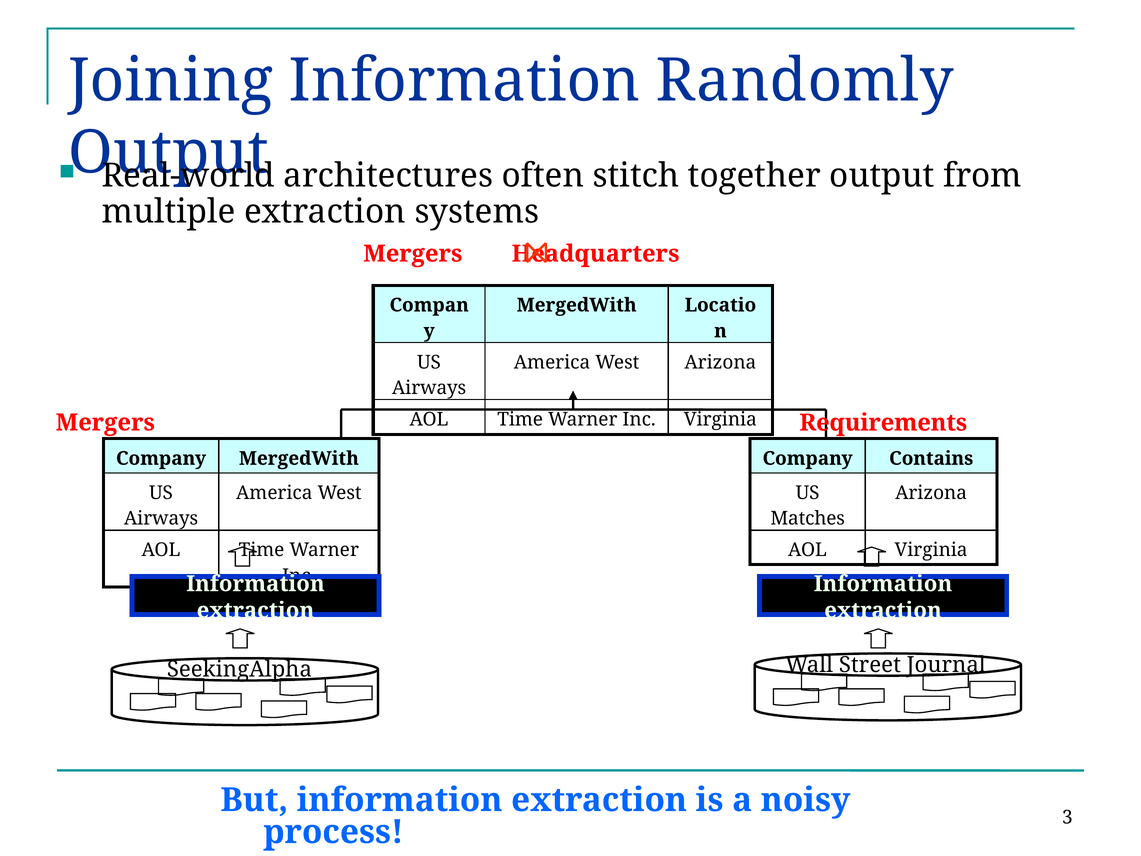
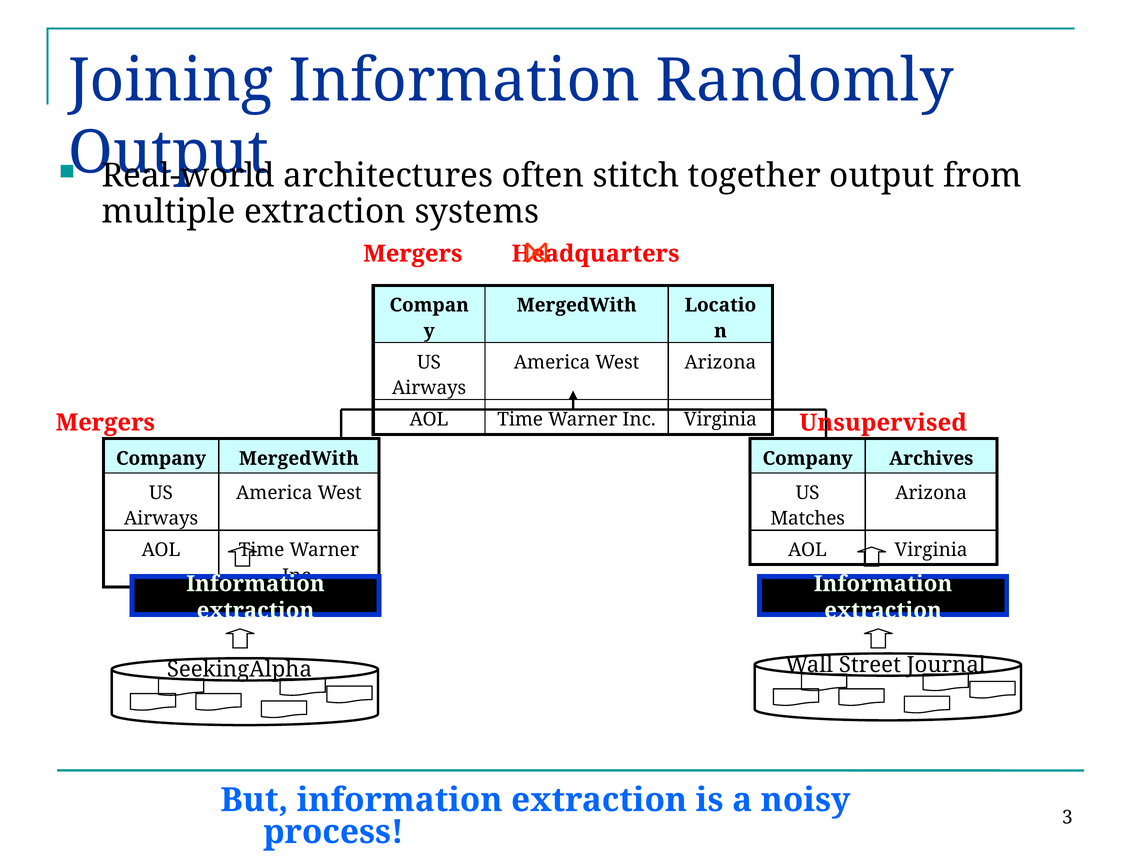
Requirements: Requirements -> Unsupervised (883, 423)
Contains: Contains -> Archives (931, 458)
